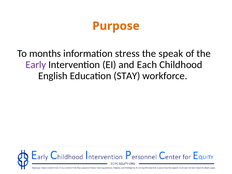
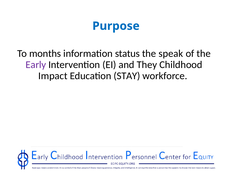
Purpose colour: orange -> blue (116, 26)
stress: stress -> status (127, 54)
Each: Each -> They (147, 65)
English: English -> Impact (53, 76)
